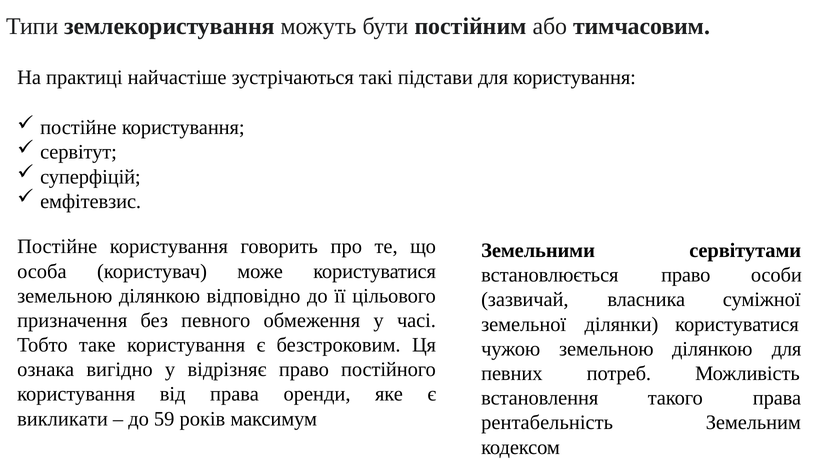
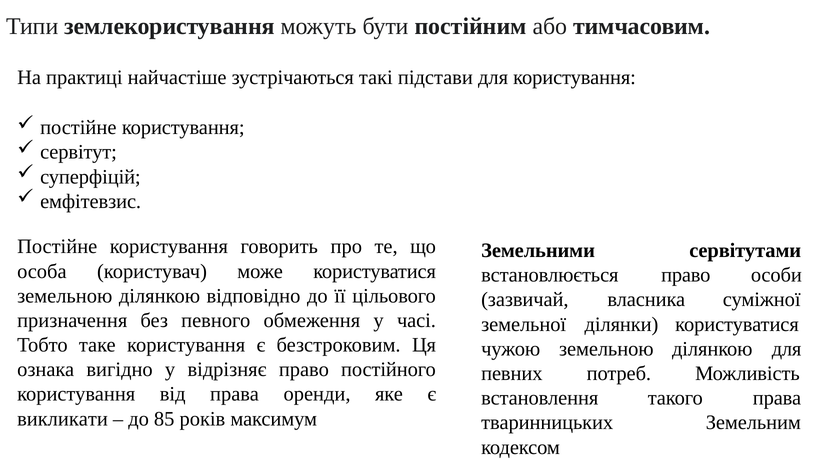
59: 59 -> 85 (164, 418)
рентабельність: рентабельність -> тваринницьких (547, 422)
